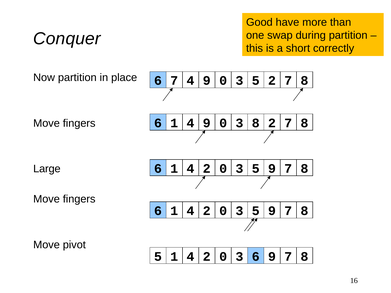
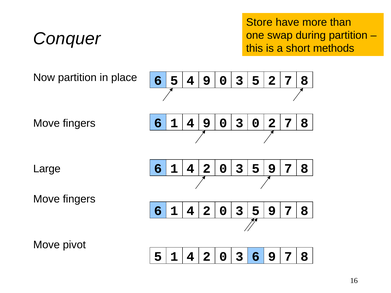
Good: Good -> Store (259, 22)
correctly: correctly -> methods (334, 48)
6 7: 7 -> 5 (174, 81)
3 8: 8 -> 0 (256, 123)
